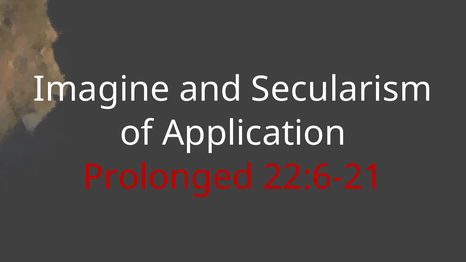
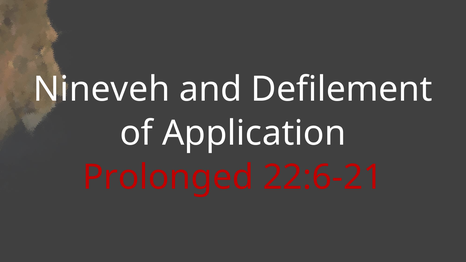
Imagine: Imagine -> Nineveh (102, 89)
Secularism: Secularism -> Defilement (342, 89)
